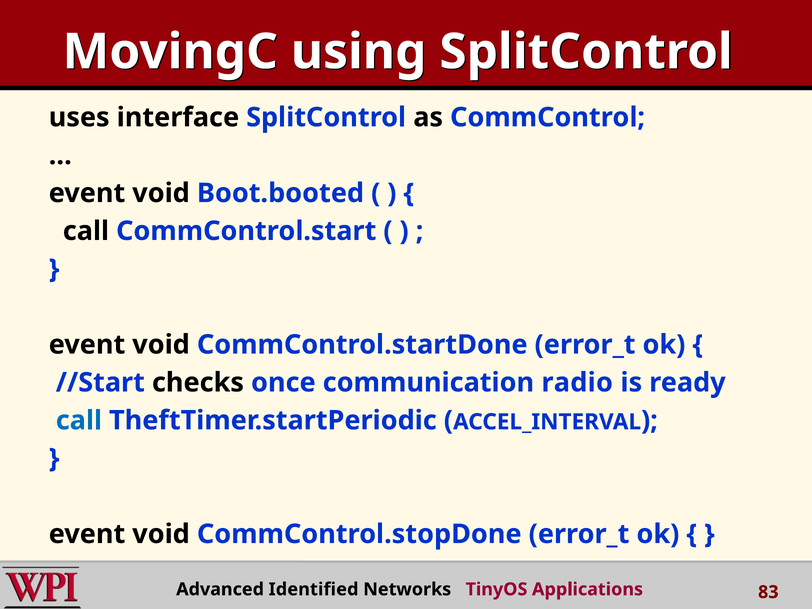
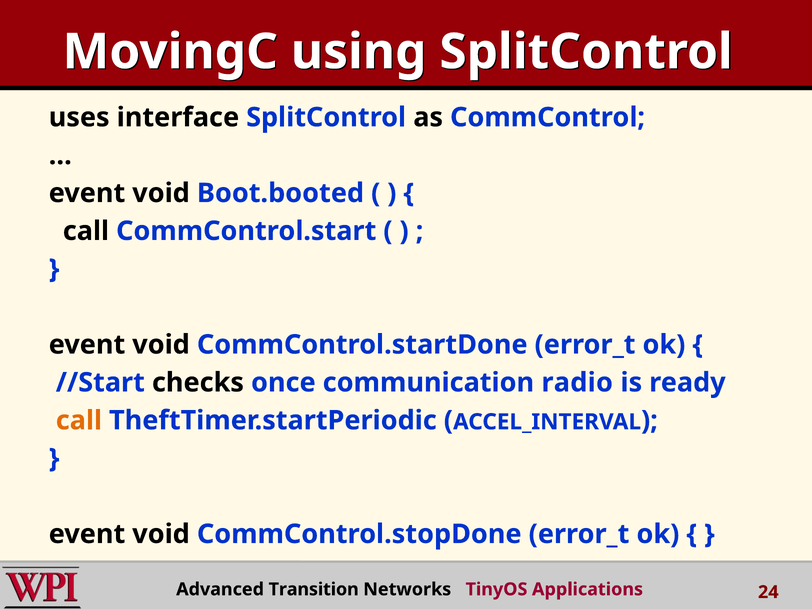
call colour: blue -> orange (79, 420)
Identified: Identified -> Transition (314, 589)
83: 83 -> 24 (768, 592)
